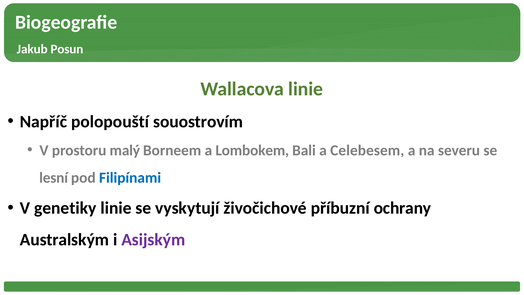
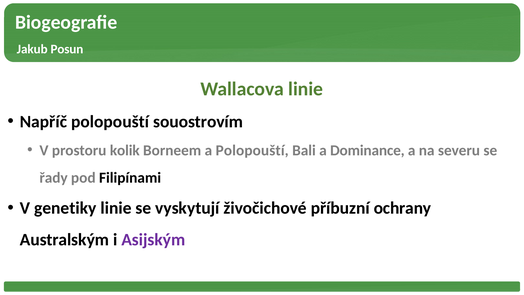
malý: malý -> kolik (125, 150)
a Lombokem: Lombokem -> Polopouští (252, 150)
Celebesem: Celebesem -> Dominance (367, 150)
lesní: lesní -> řady (54, 178)
Filipínami colour: blue -> black (130, 178)
